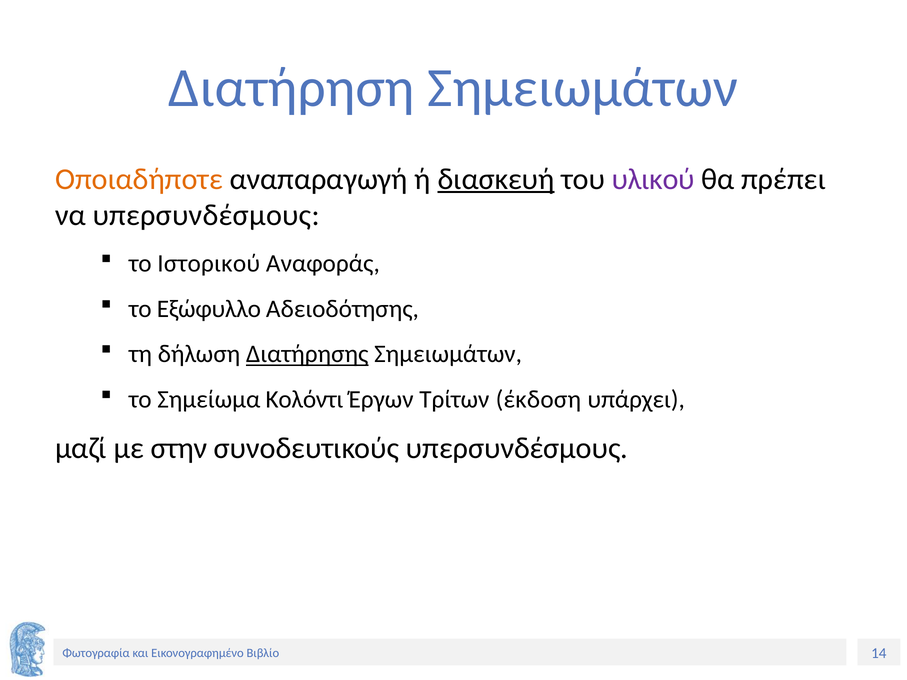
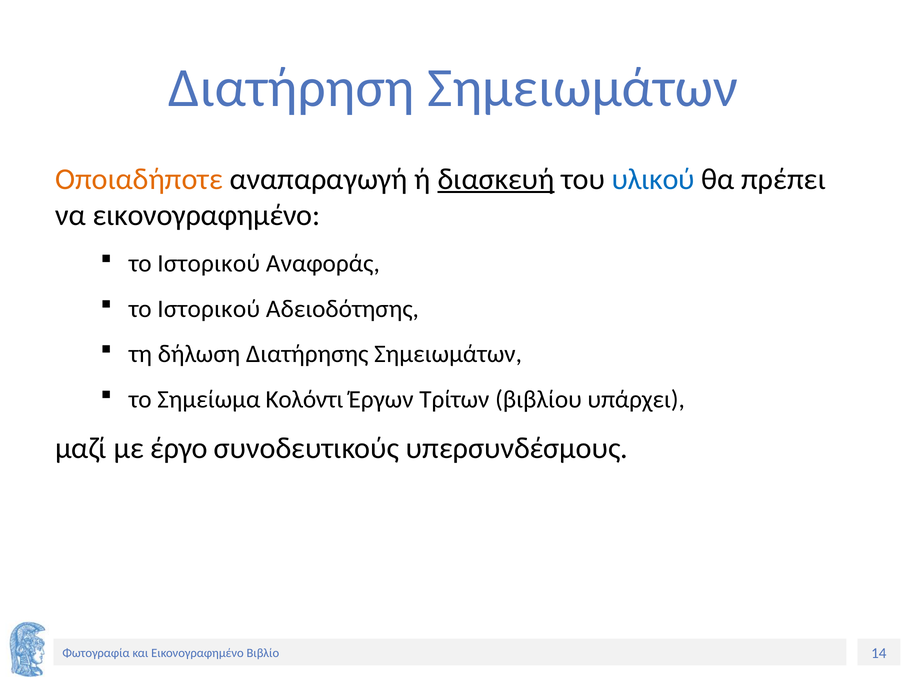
υλικού colour: purple -> blue (653, 179)
να υπερσυνδέσμους: υπερσυνδέσμους -> εικονογραφημένο (206, 215)
Εξώφυλλο: Εξώφυλλο -> Ιστορικού (209, 309)
Διατήρησης underline: present -> none (307, 354)
έκδοση: έκδοση -> βιβλίου (539, 400)
στην: στην -> έργο (179, 448)
